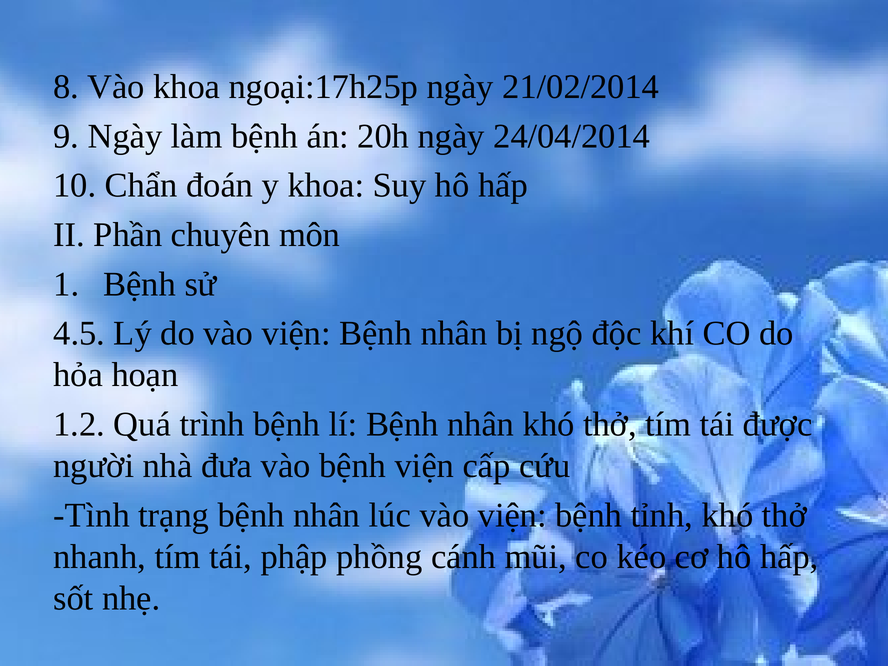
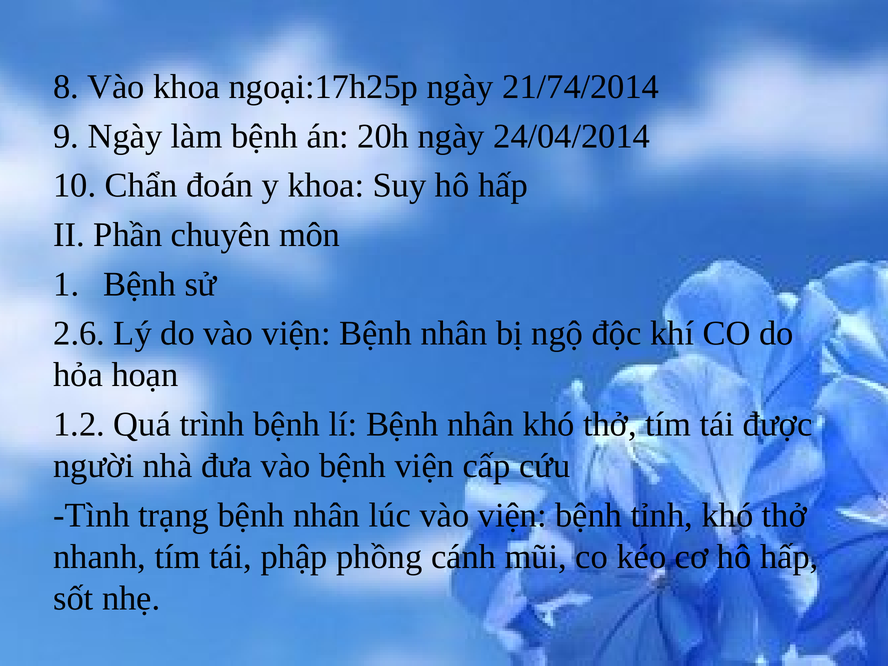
21/02/2014: 21/02/2014 -> 21/74/2014 (581, 87)
4.5: 4.5 -> 2.6 (79, 334)
